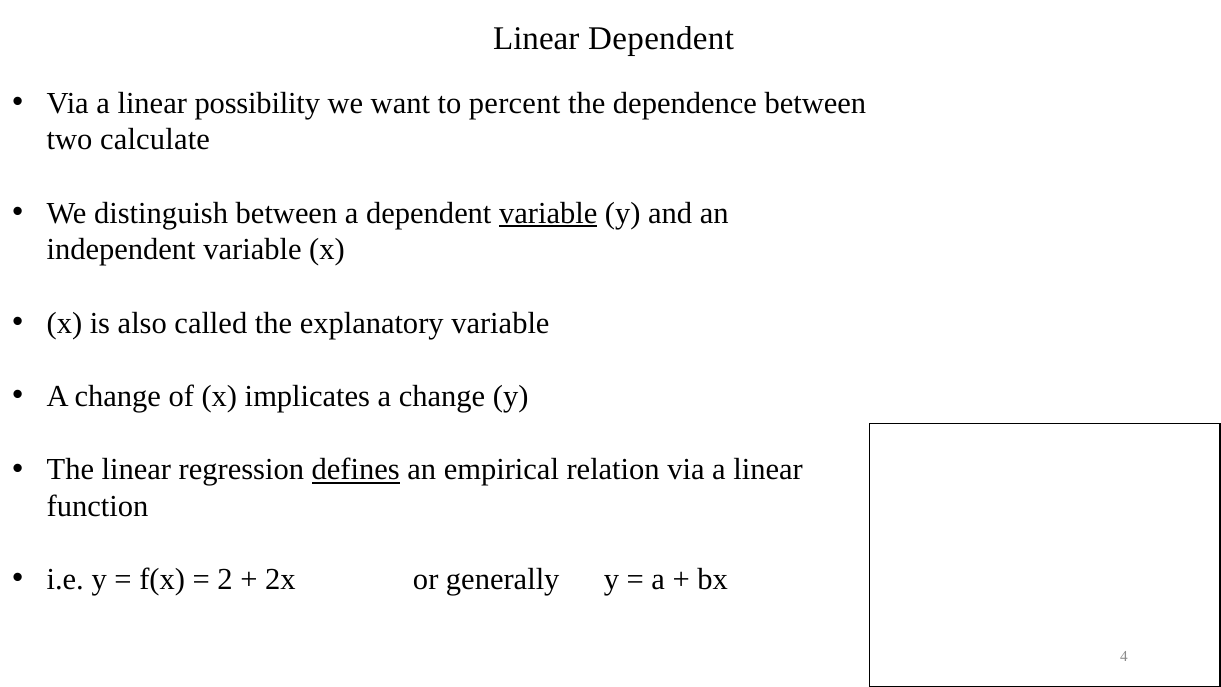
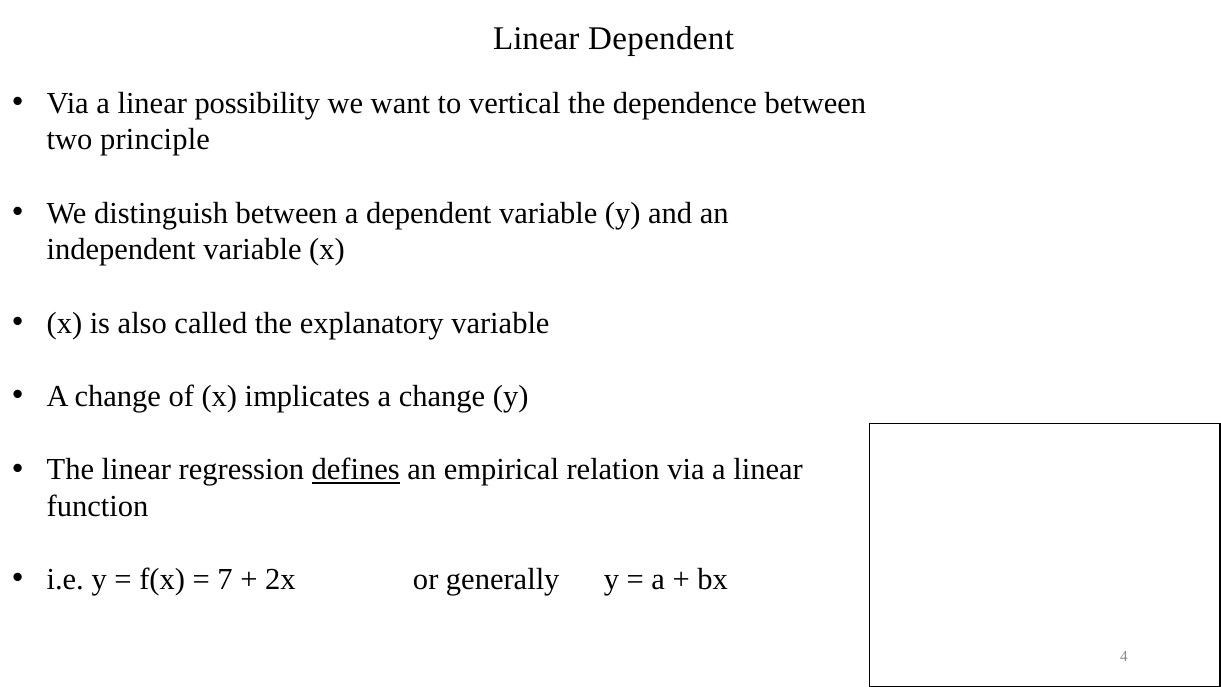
percent: percent -> vertical (515, 103)
calculate: calculate -> principle (155, 140)
variable underline: present -> none (548, 213)
2: 2 -> 7 (225, 579)
